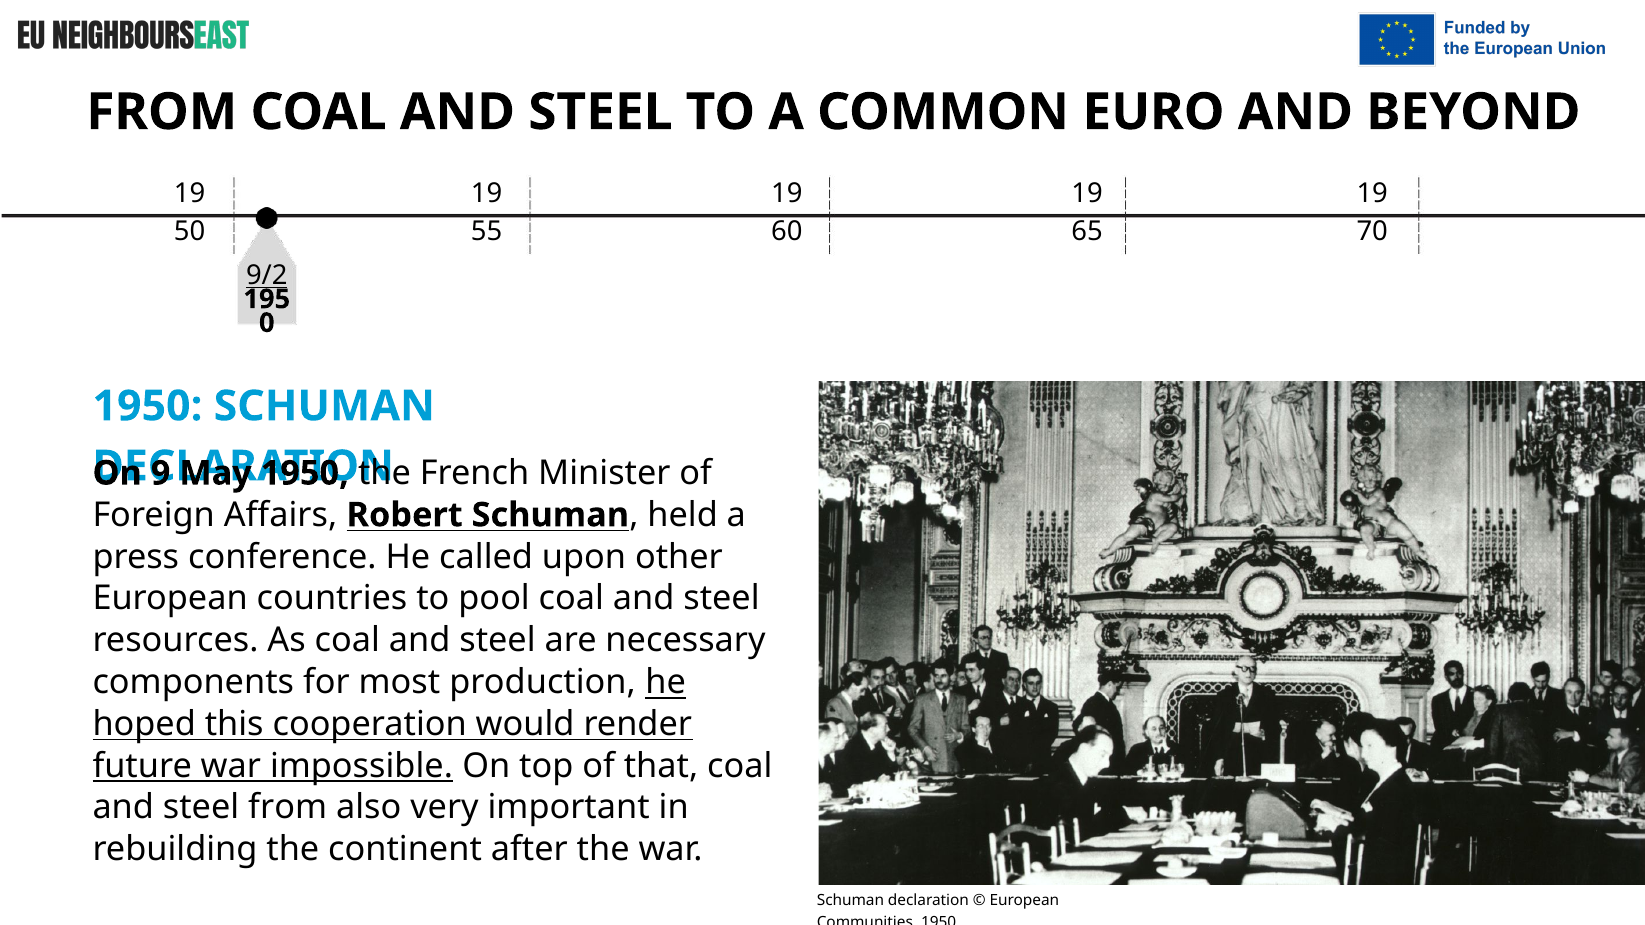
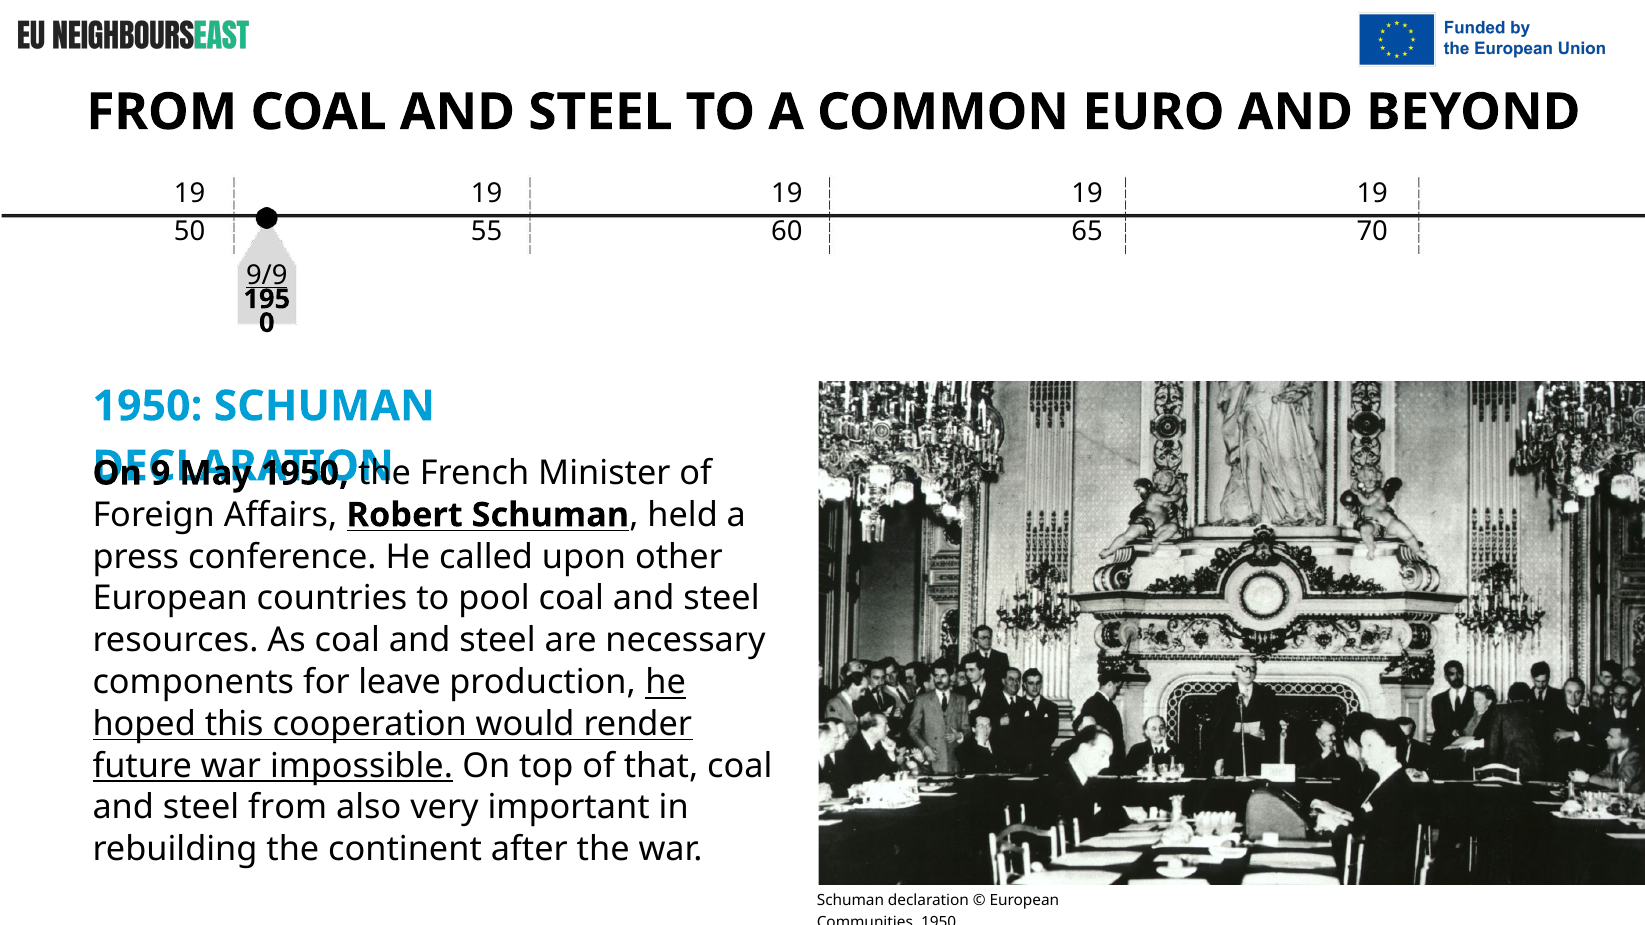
9/2: 9/2 -> 9/9 (267, 275)
most: most -> leave (400, 682)
